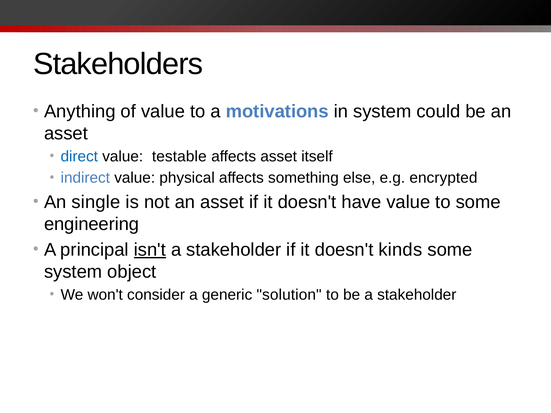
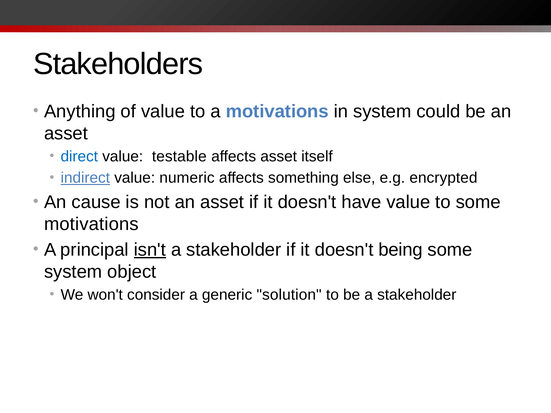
indirect underline: none -> present (85, 178)
physical: physical -> numeric (187, 178)
single: single -> cause (96, 202)
engineering: engineering -> motivations (91, 224)
kinds: kinds -> being (401, 250)
